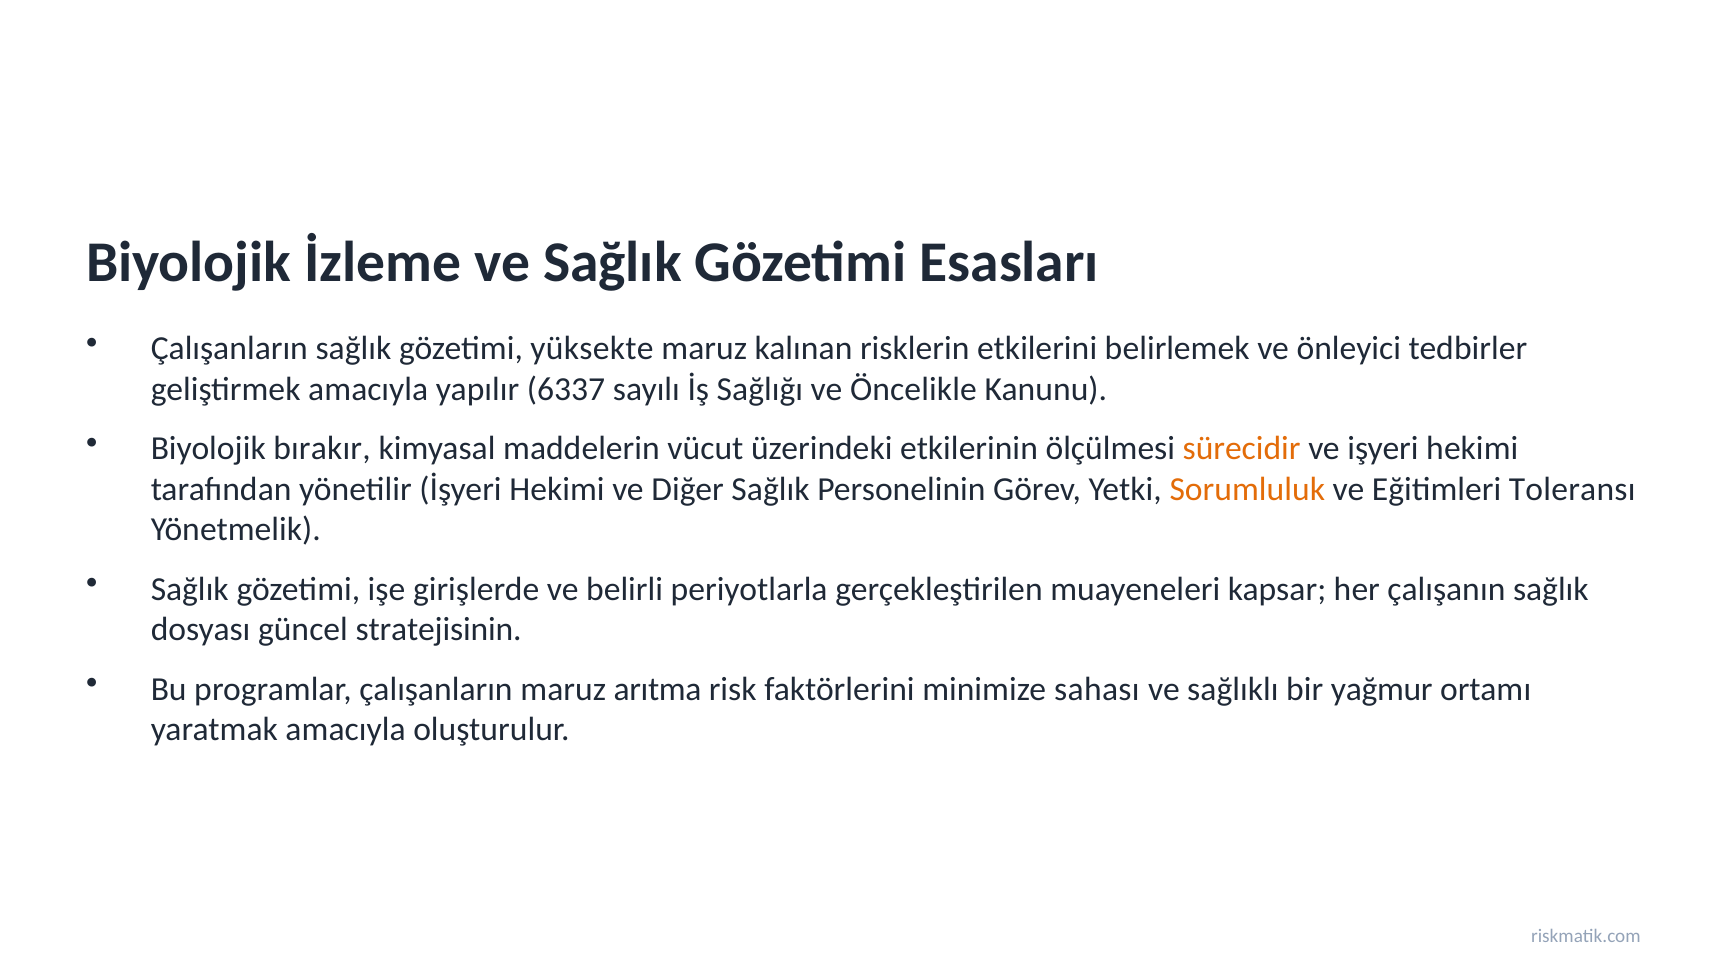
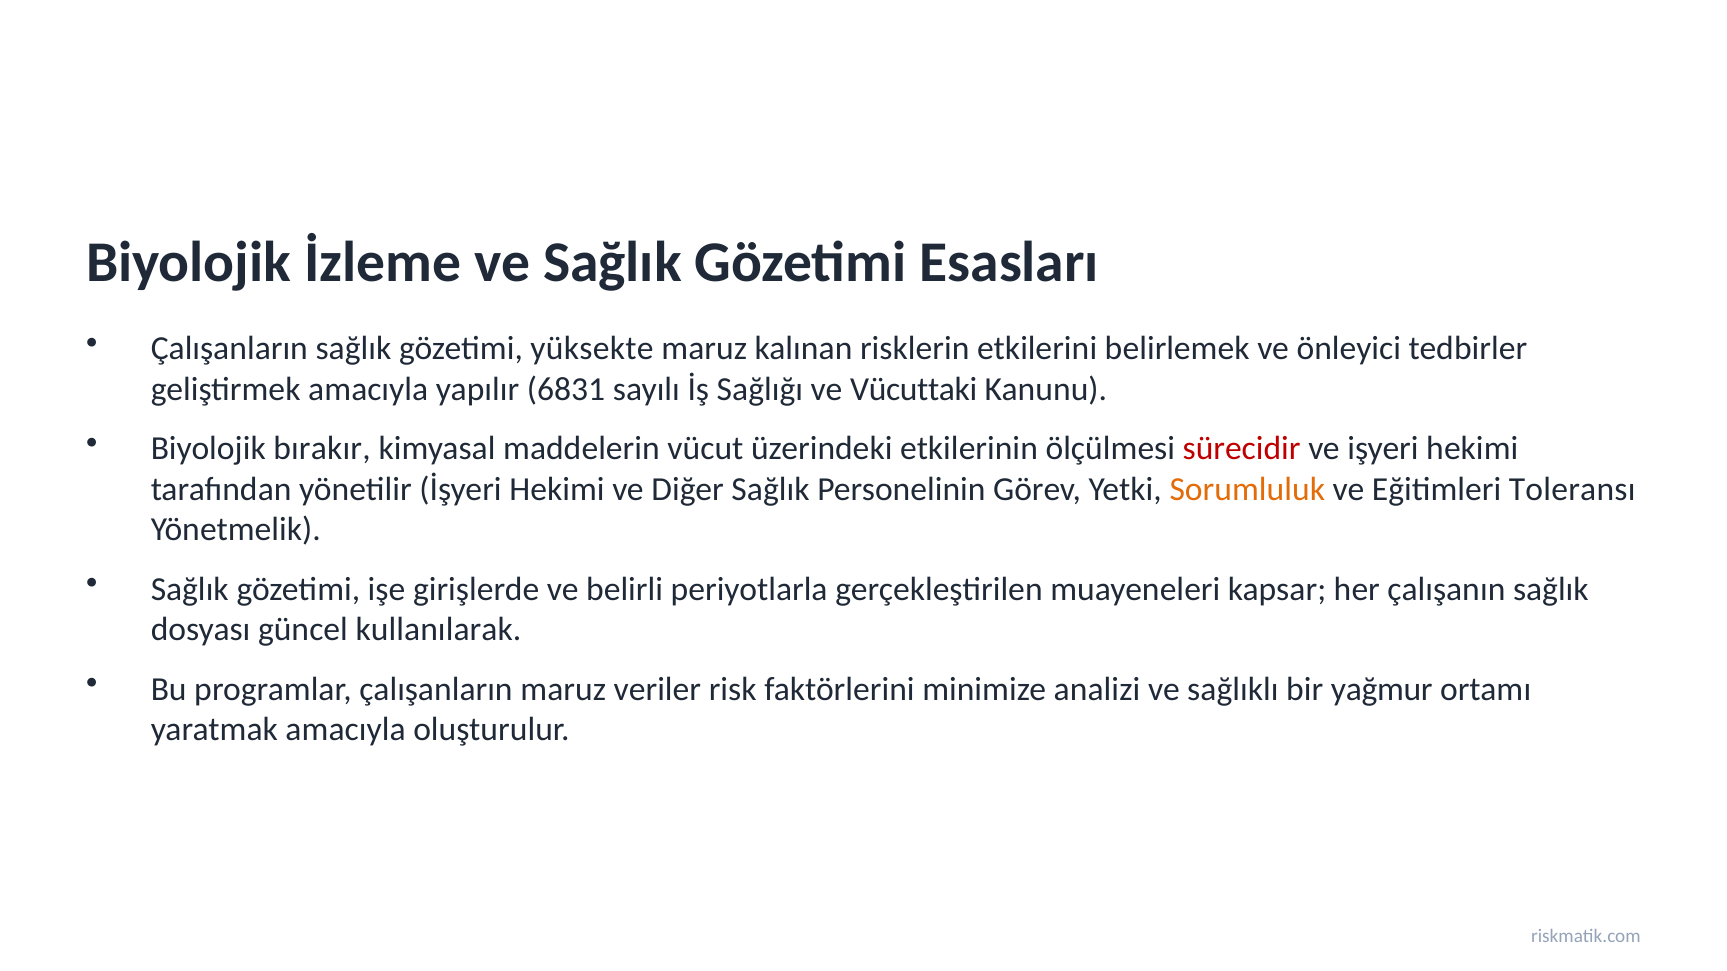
6337: 6337 -> 6831 (566, 389)
Öncelikle: Öncelikle -> Vücuttaki (914, 389)
sürecidir colour: orange -> red (1242, 449)
stratejisinin: stratejisinin -> kullanılarak (438, 630)
arıtma: arıtma -> veriler (657, 689)
sahası: sahası -> analizi (1097, 689)
